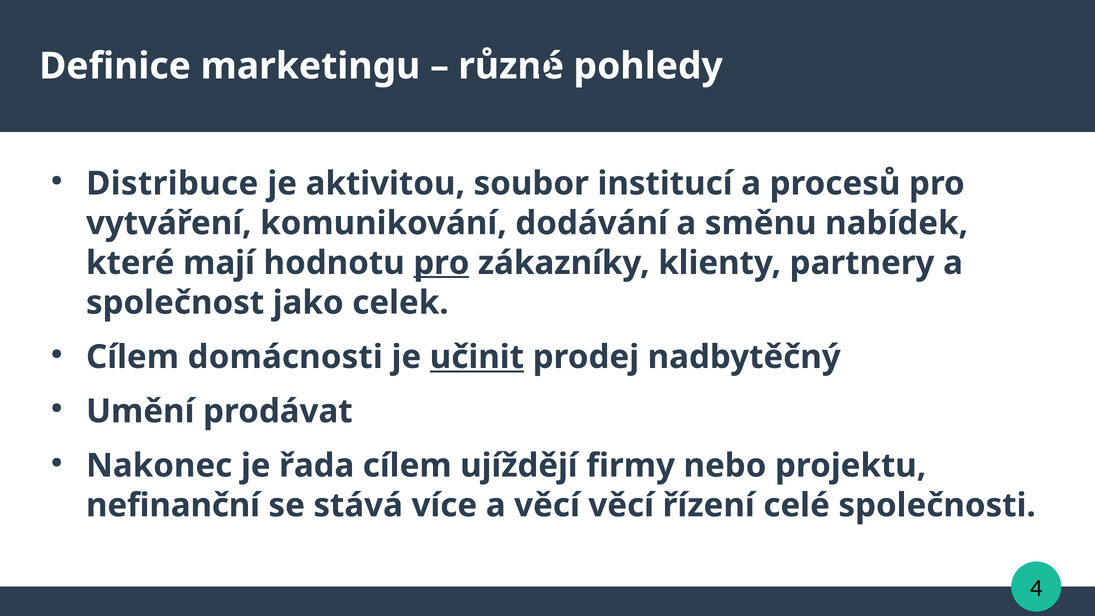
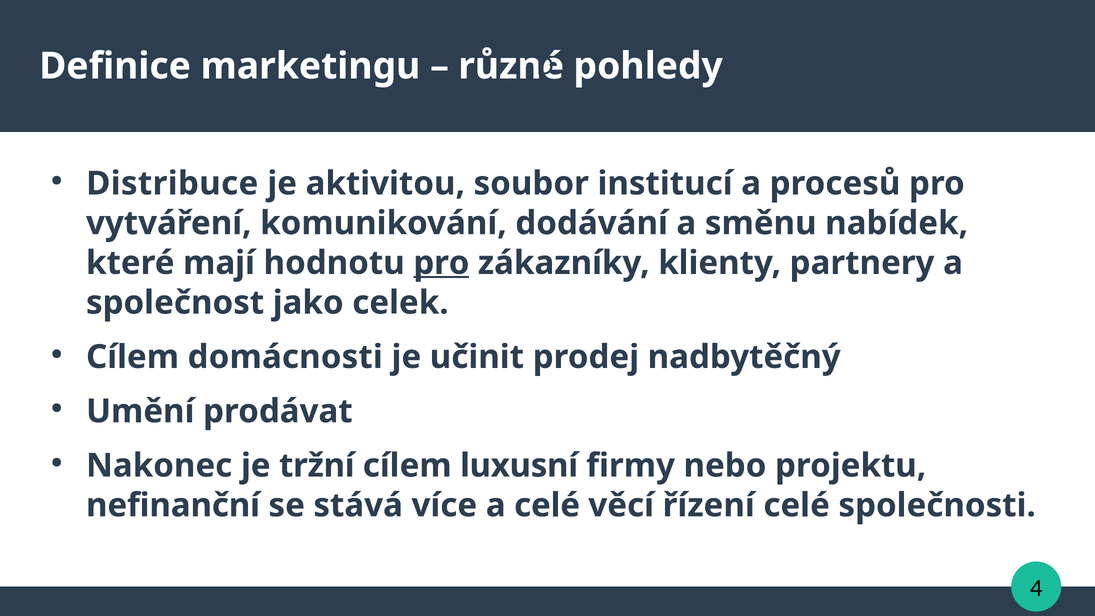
učinit underline: present -> none (477, 357)
řada: řada -> tržní (317, 466)
ujíždějí: ujíždějí -> luxusní (519, 466)
a věcí: věcí -> celé (547, 505)
